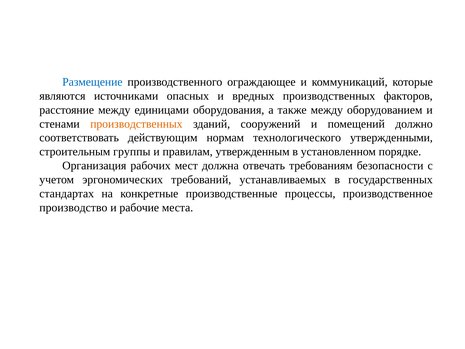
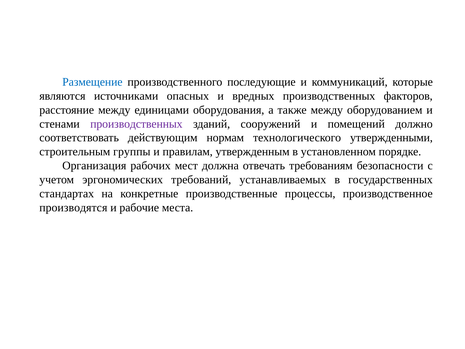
ограждающее: ограждающее -> последующие (261, 82)
производственных colour: orange -> purple (136, 124)
производство: производство -> производятся (73, 207)
